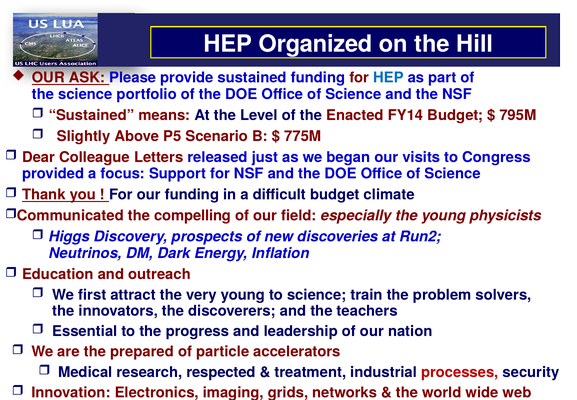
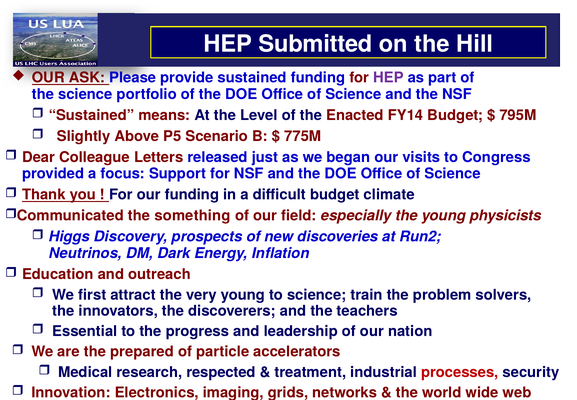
Organized: Organized -> Submitted (316, 44)
HEP colour: blue -> purple (388, 78)
compelling: compelling -> something (192, 215)
